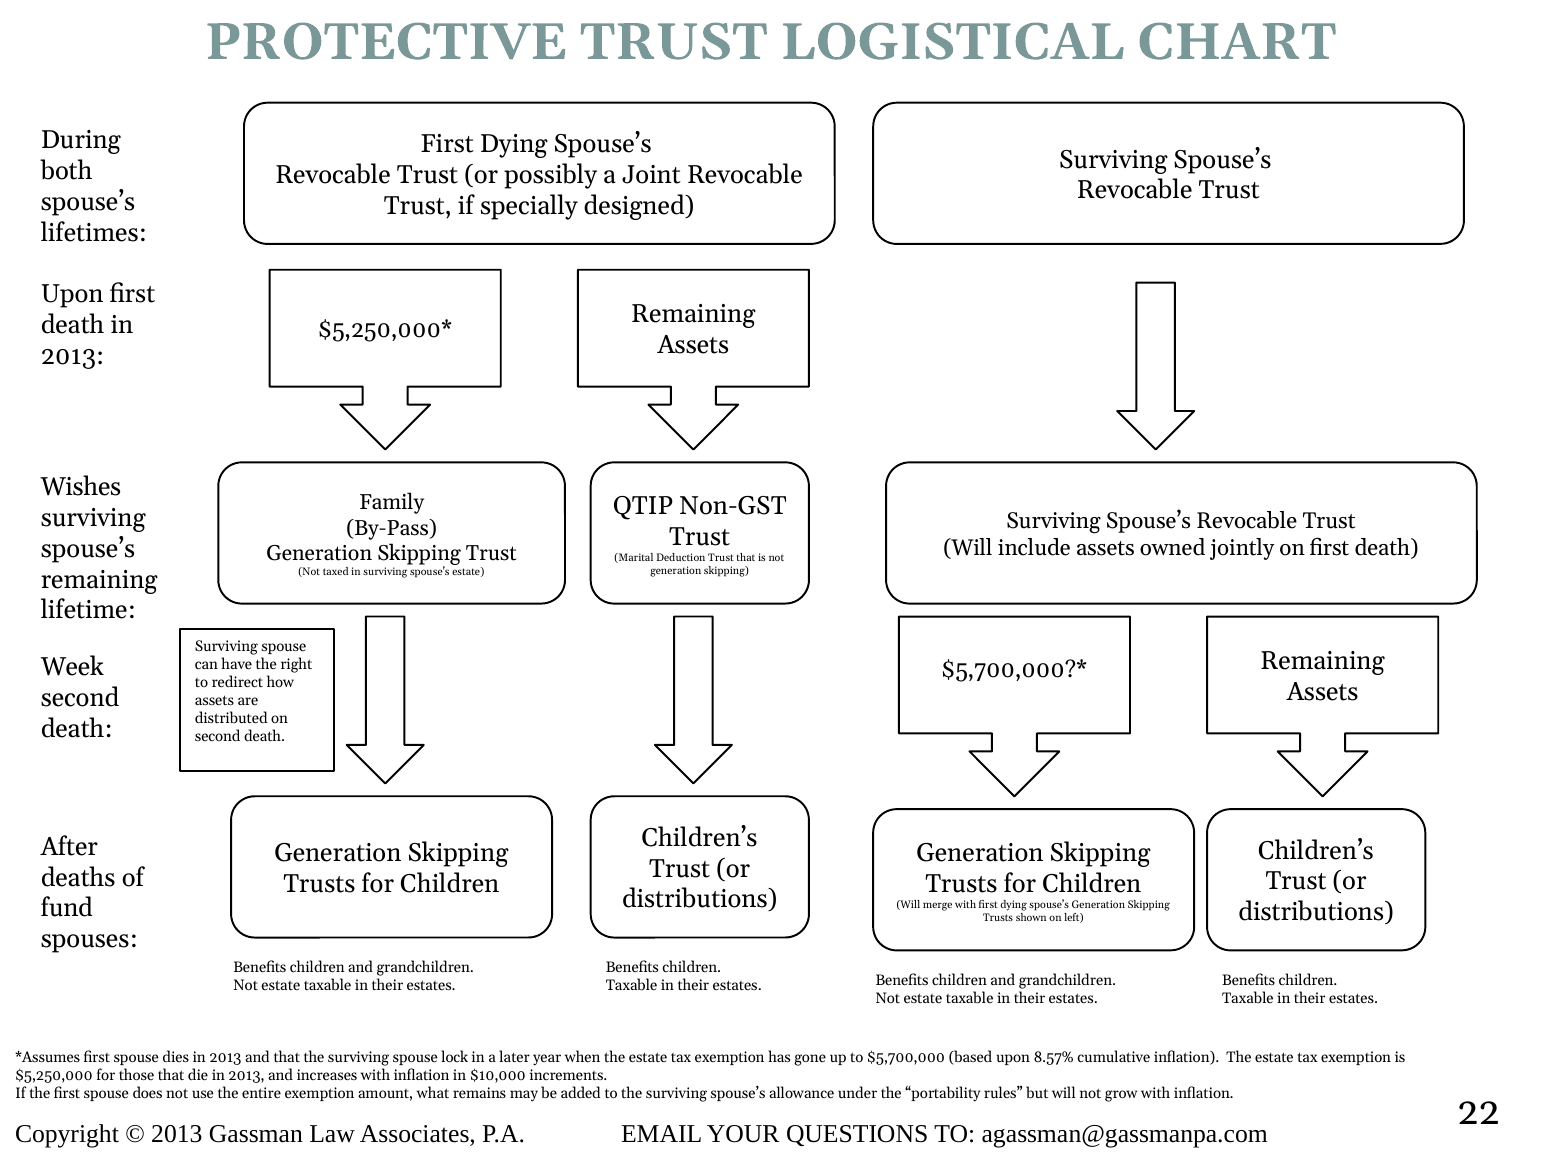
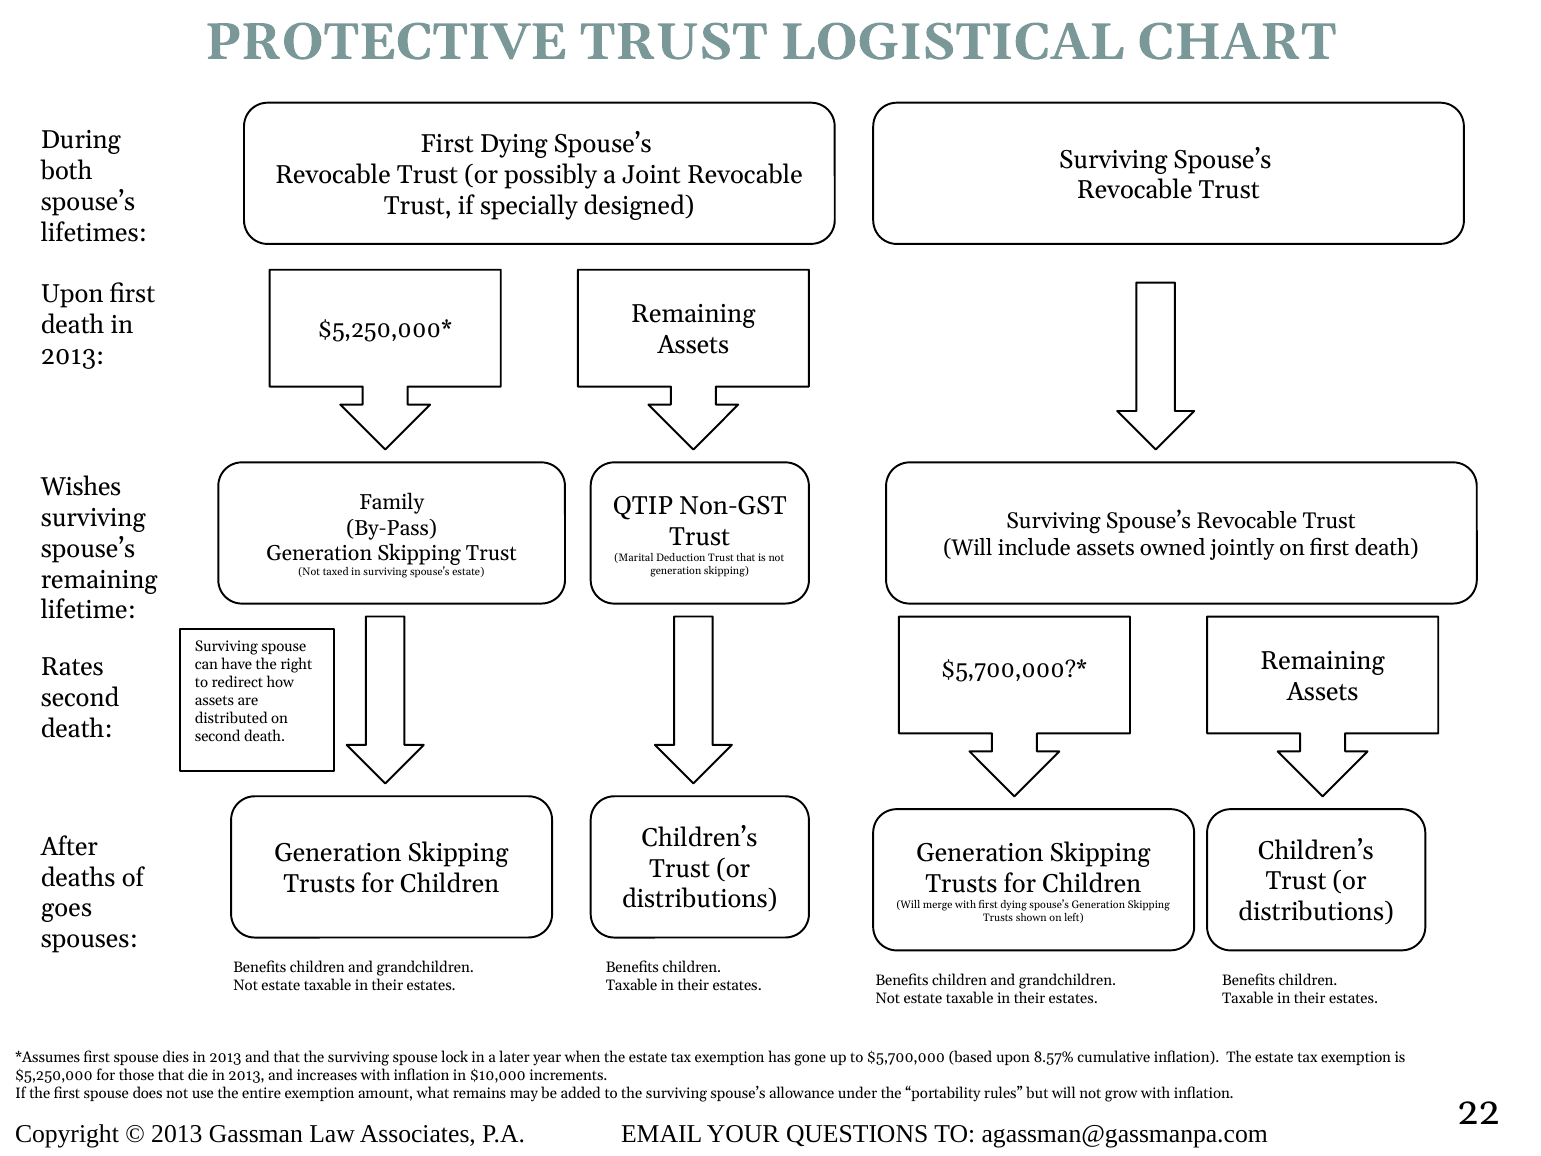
Week: Week -> Rates (72, 667)
fund: fund -> goes (67, 908)
